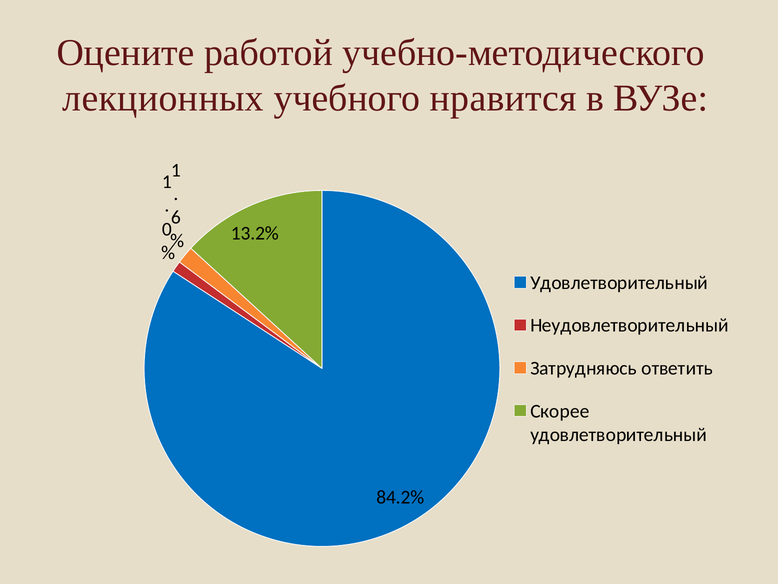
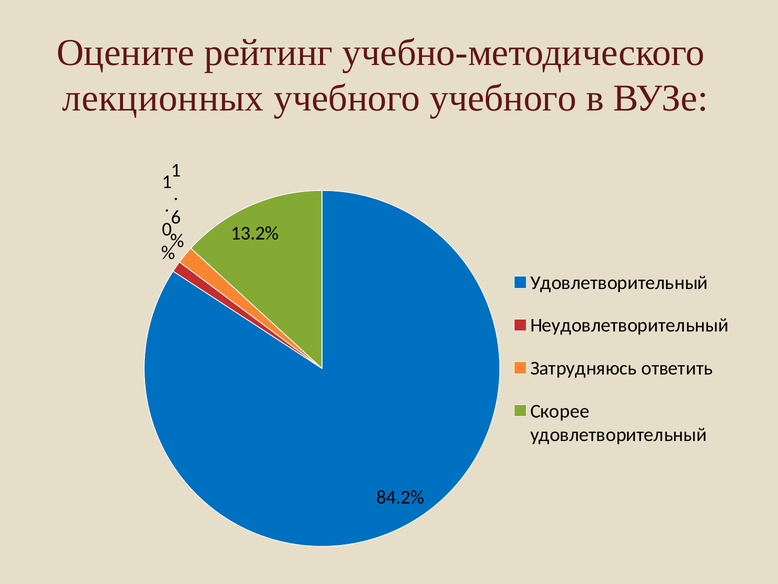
работой: работой -> рейтинг (268, 53)
учебного нравится: нравится -> учебного (503, 98)
